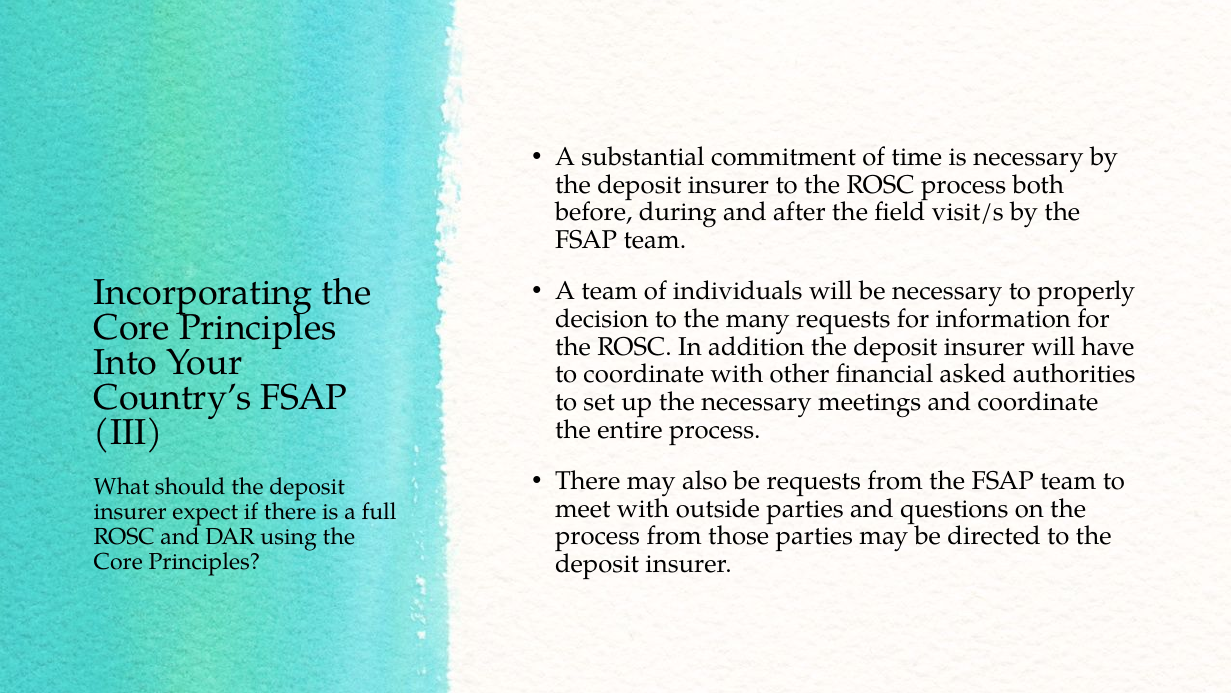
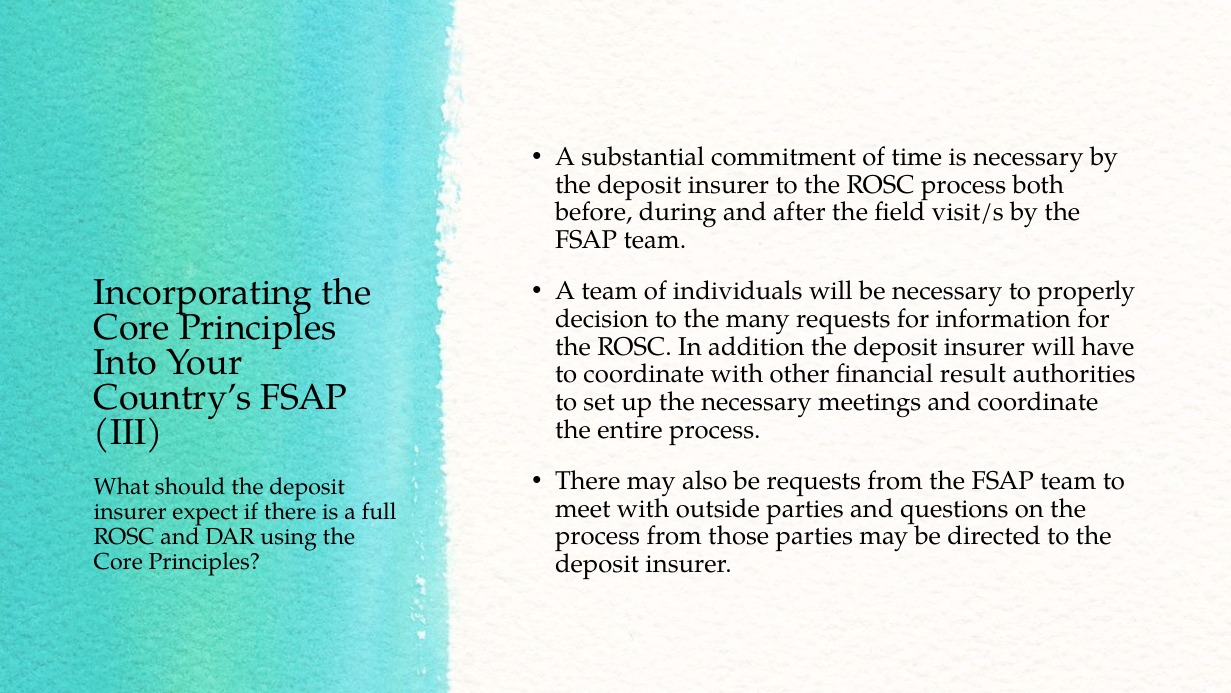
asked: asked -> result (973, 374)
